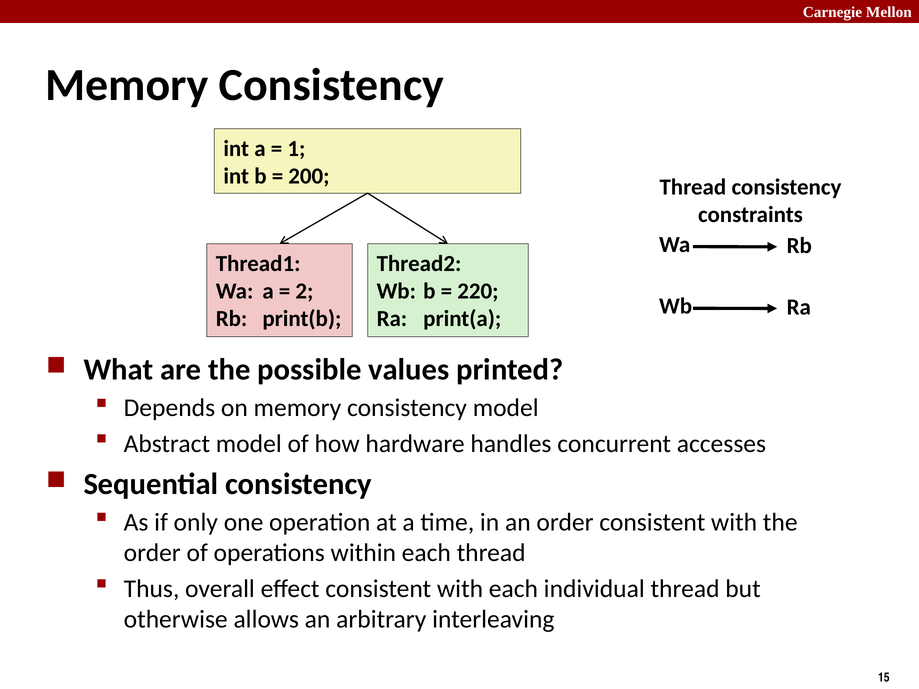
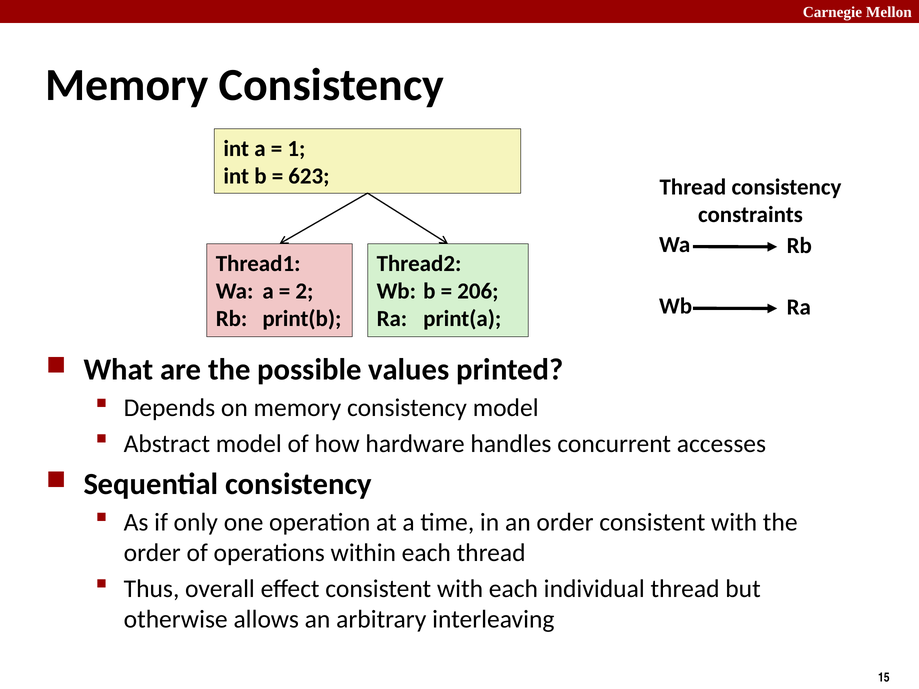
200: 200 -> 623 (309, 176)
220: 220 -> 206 (478, 291)
